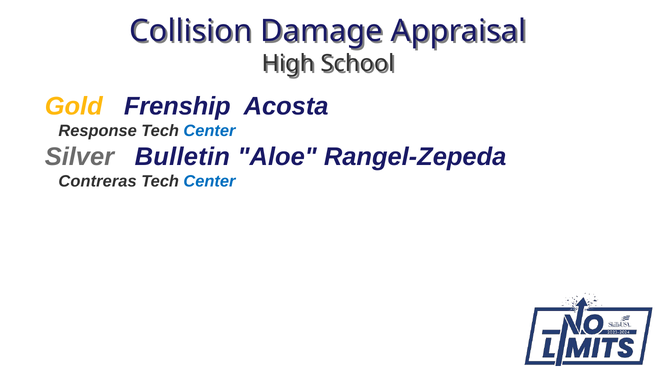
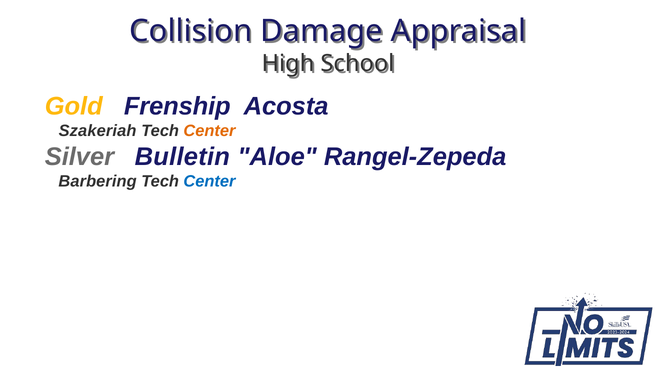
Response: Response -> Szakeriah (98, 131)
Center colour: blue -> orange (209, 131)
Contreras: Contreras -> Barbering (98, 181)
